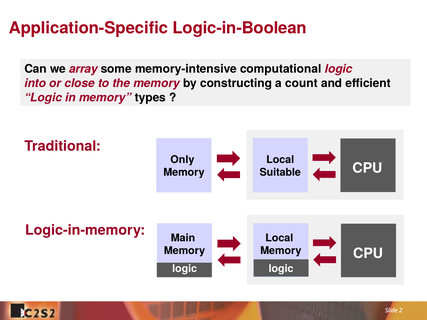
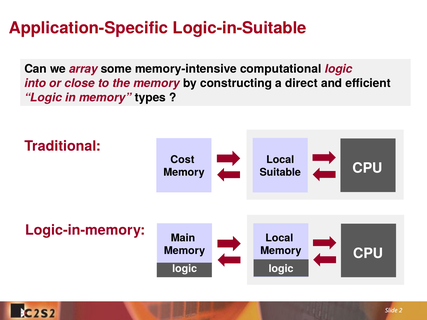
Logic-in-Boolean: Logic-in-Boolean -> Logic-in-Suitable (240, 28)
count: count -> direct (302, 83)
Only: Only -> Cost (182, 160)
